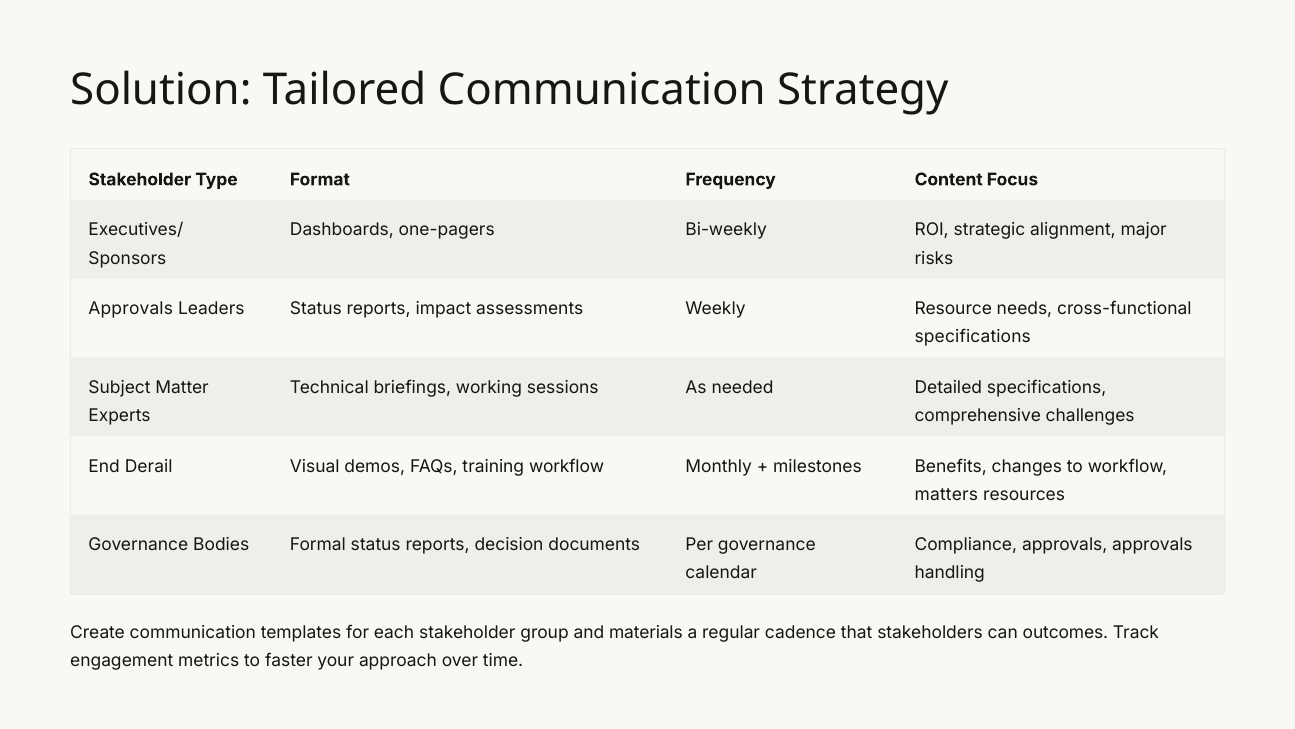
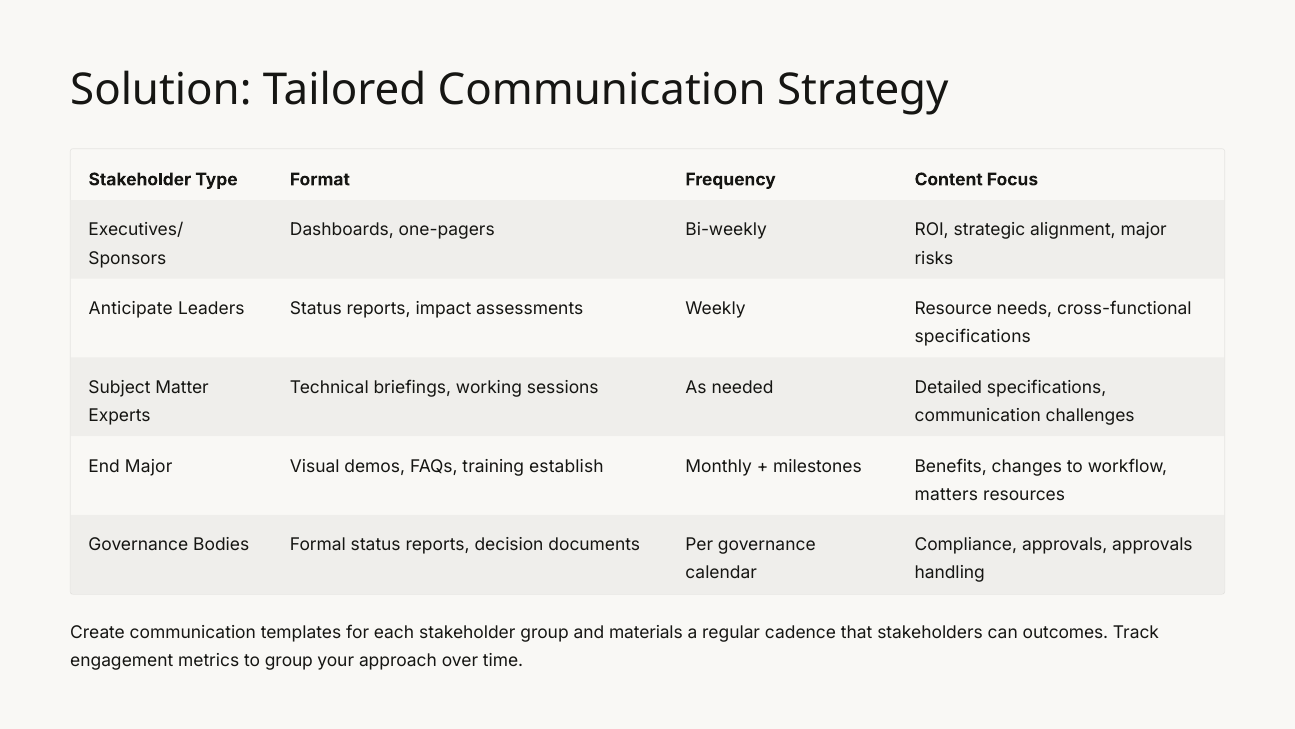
Approvals: Approvals -> Anticipate (131, 309)
comprehensive: comprehensive -> communication (978, 415)
End Derail: Derail -> Major (149, 466)
training workflow: workflow -> establish (566, 466)
to faster: faster -> group (289, 660)
